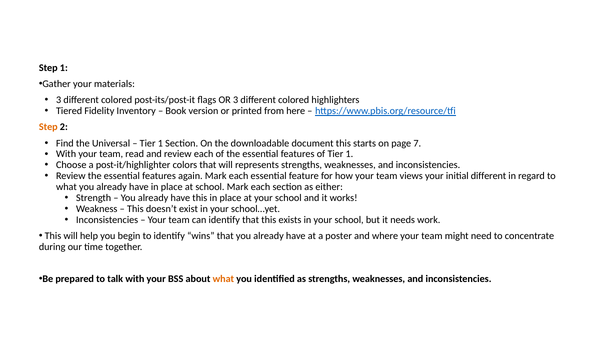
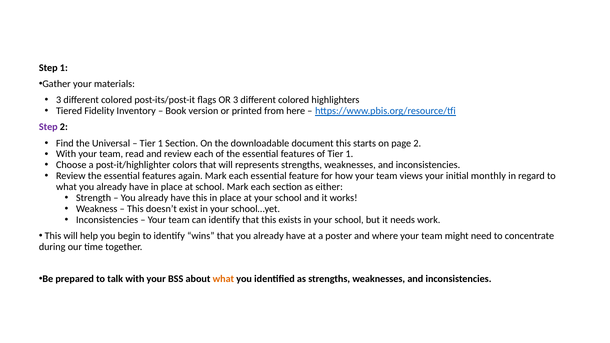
Step colour: orange -> purple (48, 127)
page 7: 7 -> 2 (417, 143)
initial different: different -> monthly (488, 176)
